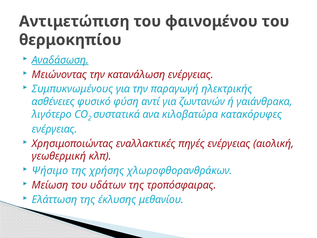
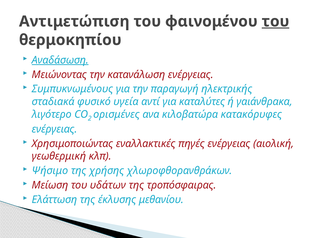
του underline: none -> present (276, 21)
ασθένειες: ασθένειες -> σταδιακά (53, 102)
φύση: φύση -> υγεία (126, 102)
ζωντανών: ζωντανών -> καταλύτες (202, 102)
συστατικά: συστατικά -> ορισμένες (116, 114)
